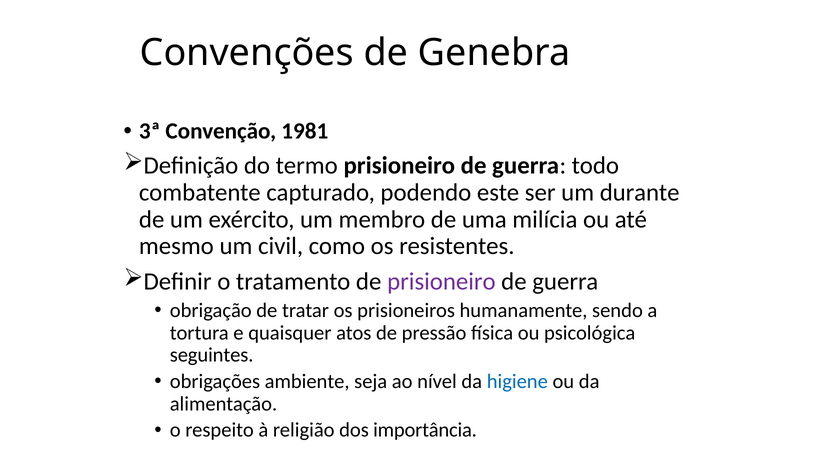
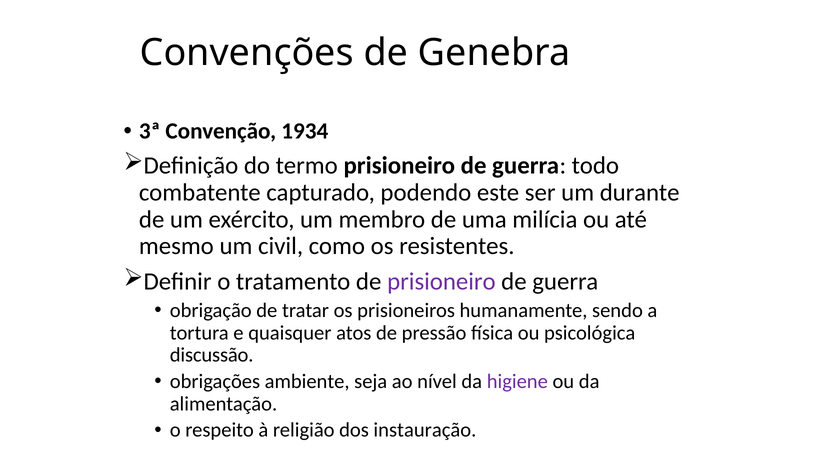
1981: 1981 -> 1934 (305, 131)
seguintes: seguintes -> discussão (212, 355)
higiene colour: blue -> purple (517, 381)
importância: importância -> instauração (425, 430)
